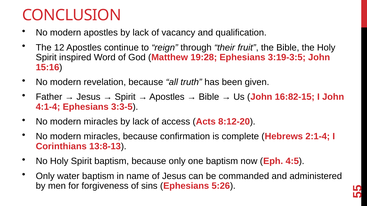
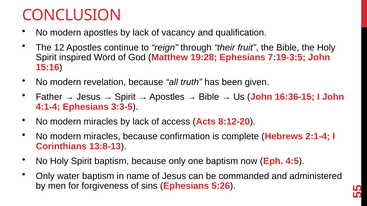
3:19-3:5: 3:19-3:5 -> 7:19-3:5 (287, 58)
16:82-15: 16:82-15 -> 16:36-15 (295, 97)
